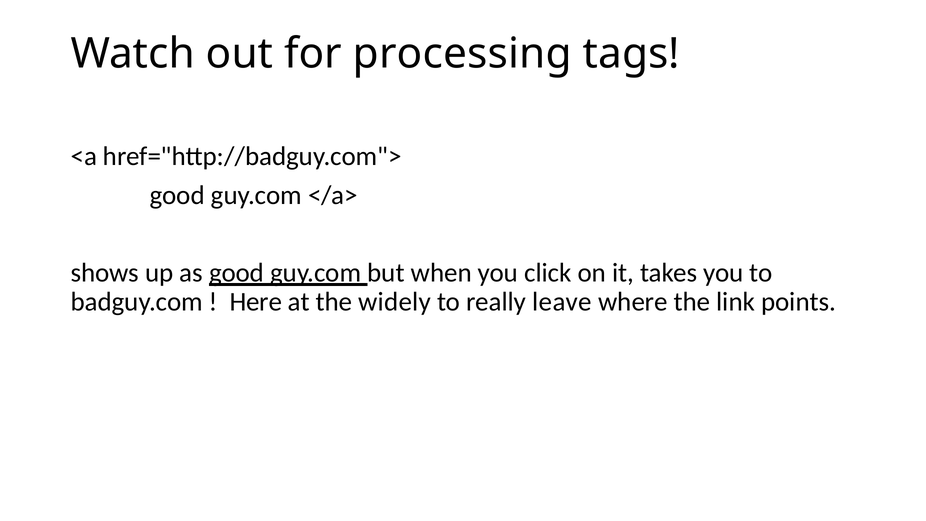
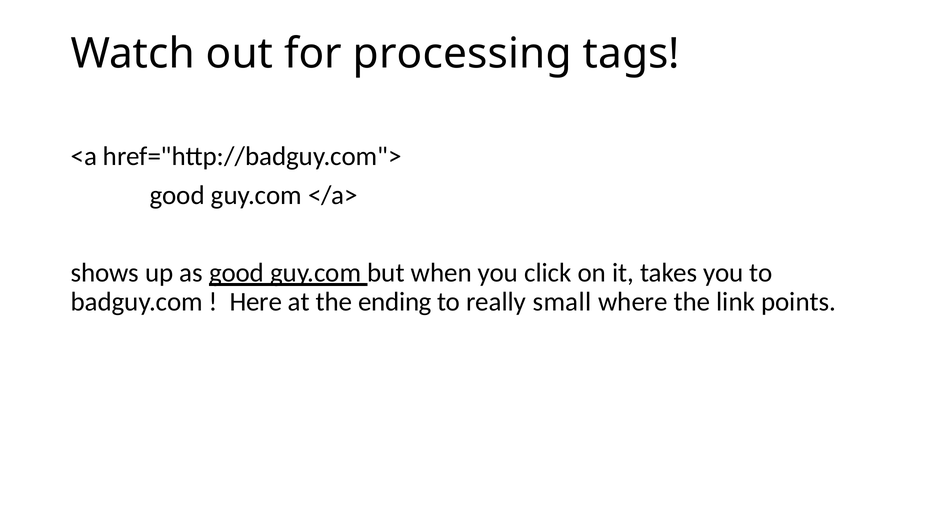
widely: widely -> ending (395, 302)
leave: leave -> small (562, 302)
